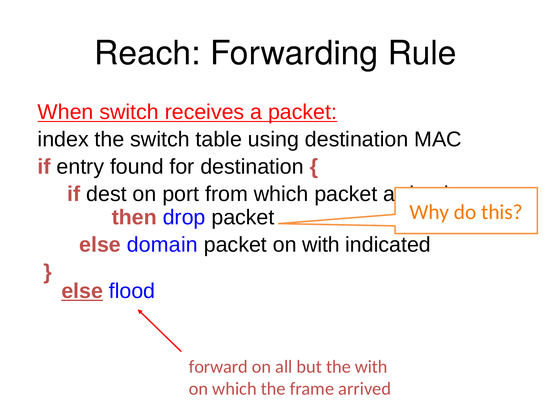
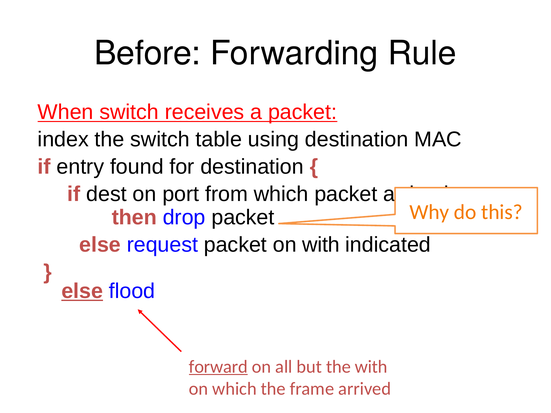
Reach: Reach -> Before (148, 53)
domain: domain -> request (162, 245)
forward underline: none -> present (218, 367)
